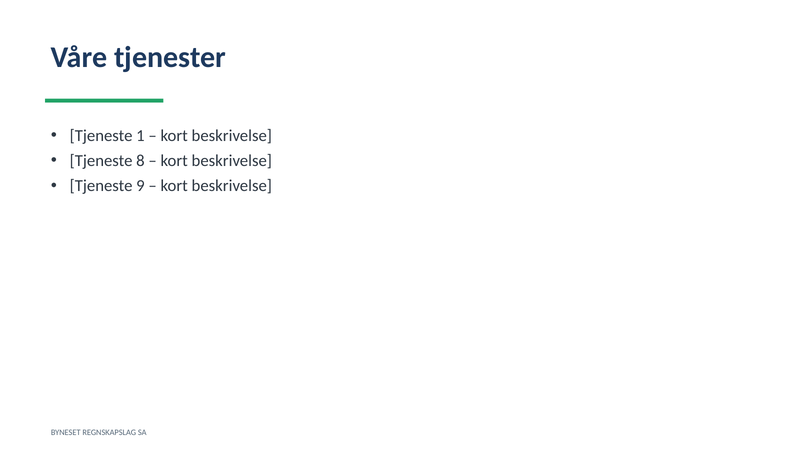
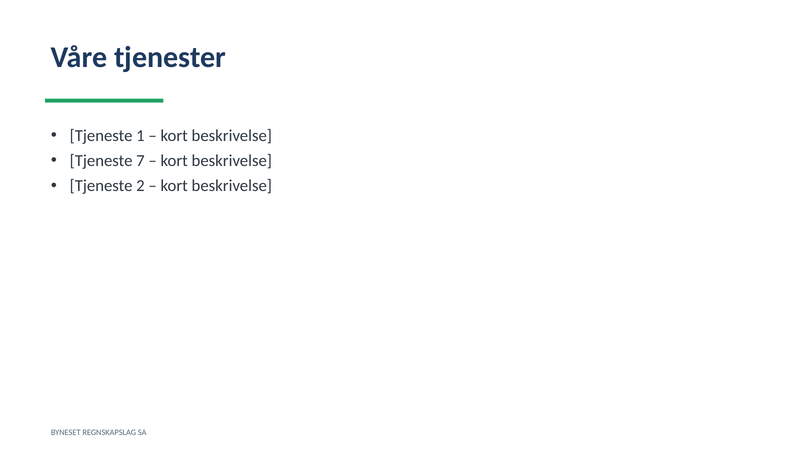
8: 8 -> 7 (140, 161)
9: 9 -> 2 (140, 186)
